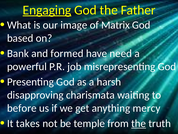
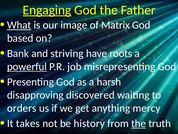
What underline: none -> present (19, 25)
formed: formed -> striving (67, 53)
need: need -> roots (121, 53)
powerful underline: none -> present (27, 66)
charismata: charismata -> discovered (90, 95)
before: before -> orders (22, 108)
temple: temple -> history (89, 123)
